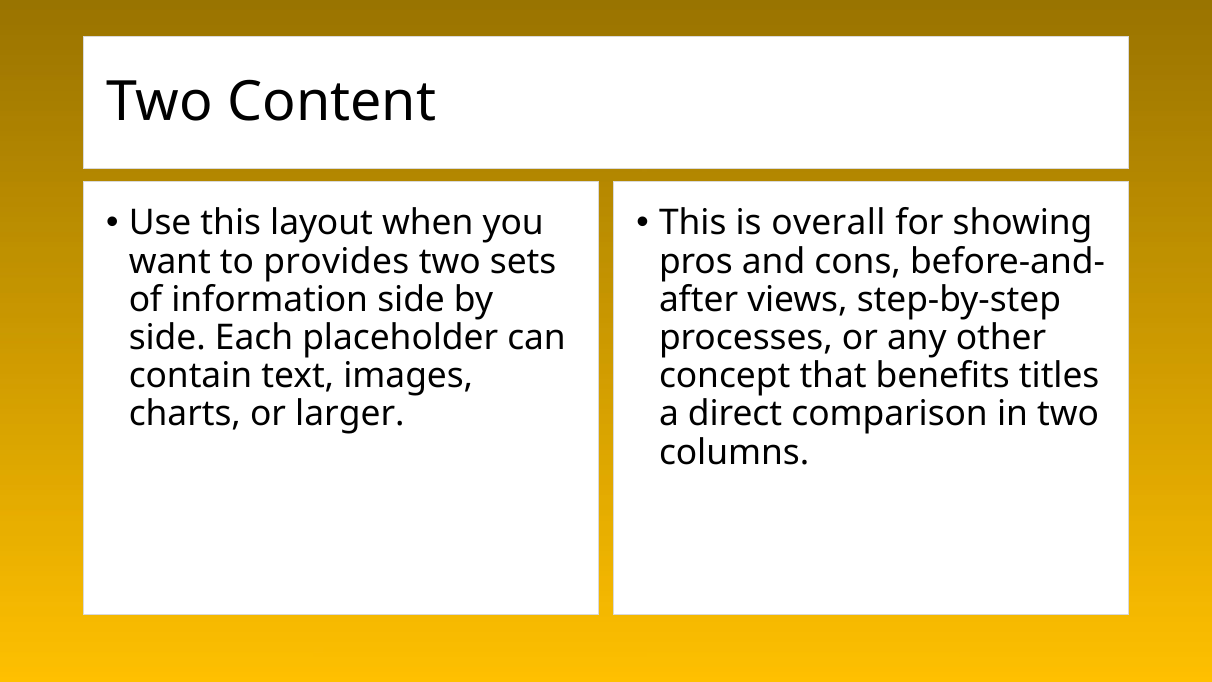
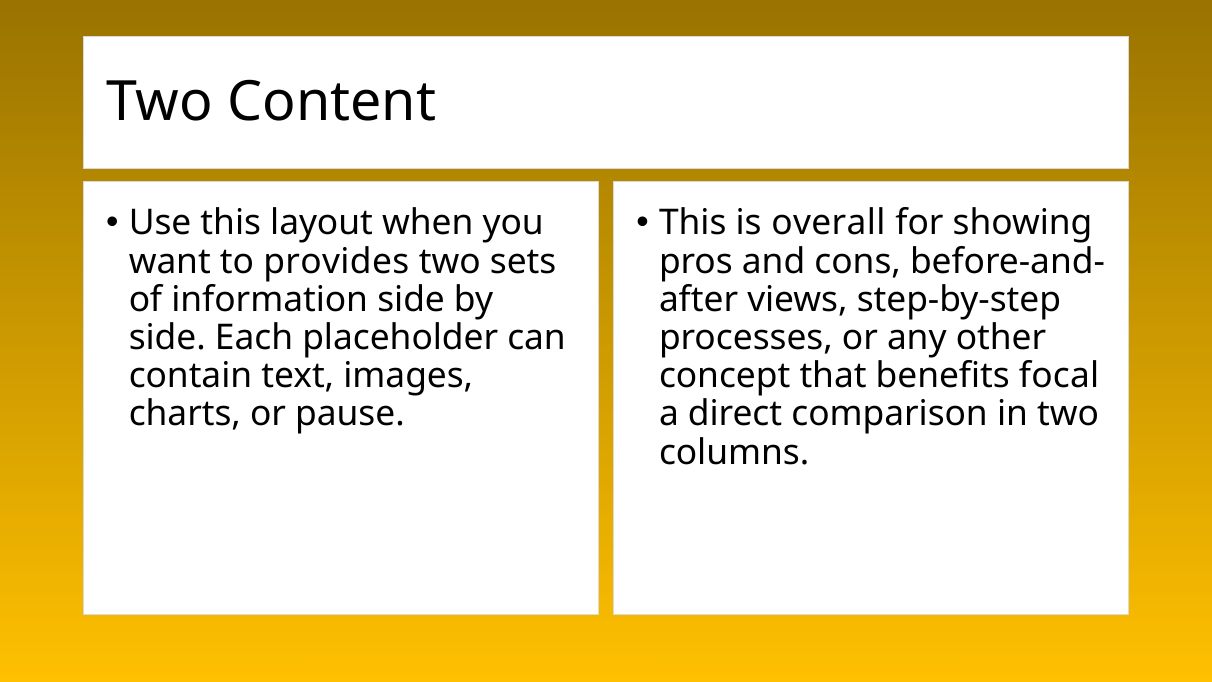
titles: titles -> focal (1059, 376)
larger: larger -> pause (350, 414)
